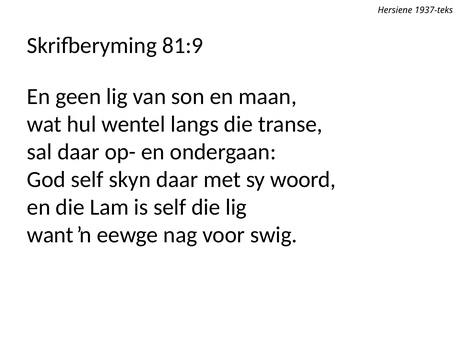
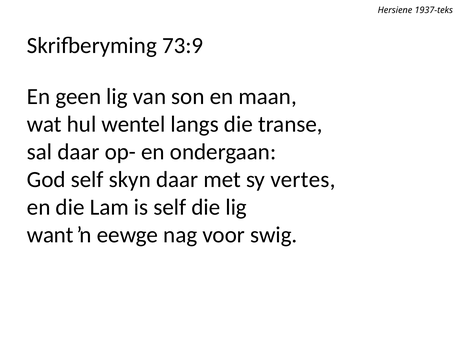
81:9: 81:9 -> 73:9 (183, 46)
woord: woord -> vertes (303, 179)
